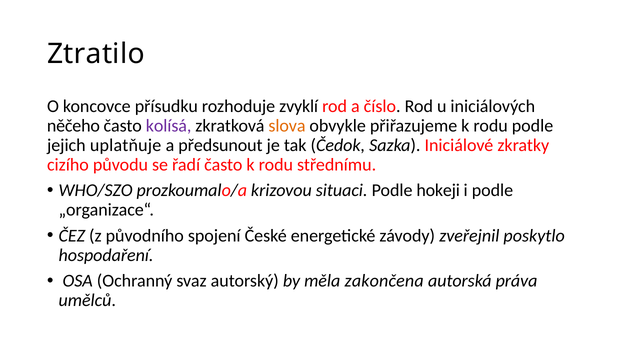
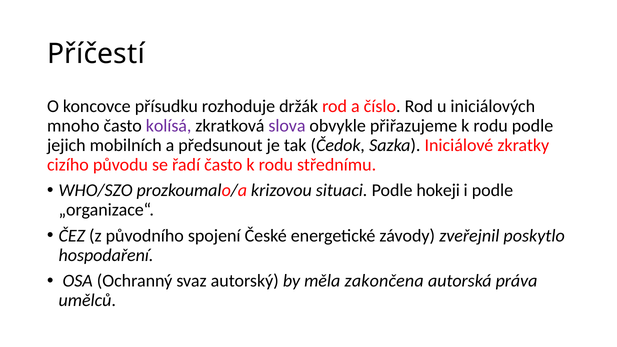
Ztratilo: Ztratilo -> Příčestí (96, 54)
zvyklí: zvyklí -> držák (299, 106)
něčeho: něčeho -> mnoho (73, 126)
slova colour: orange -> purple (287, 126)
uplatňuje: uplatňuje -> mobilních (126, 145)
